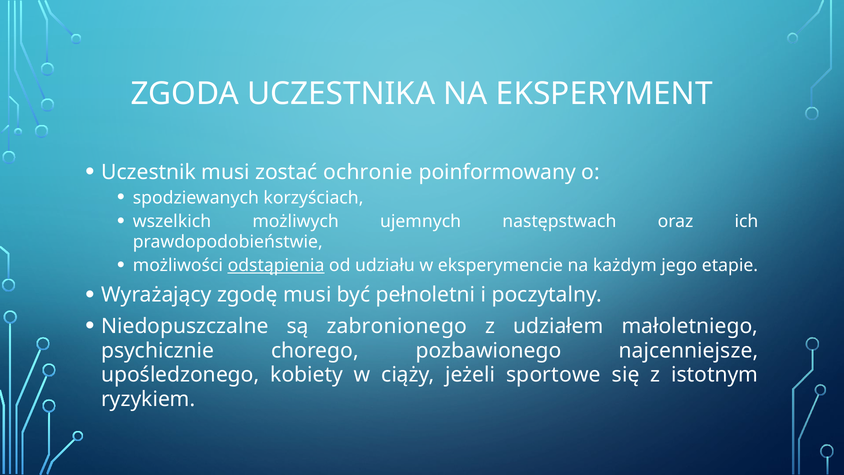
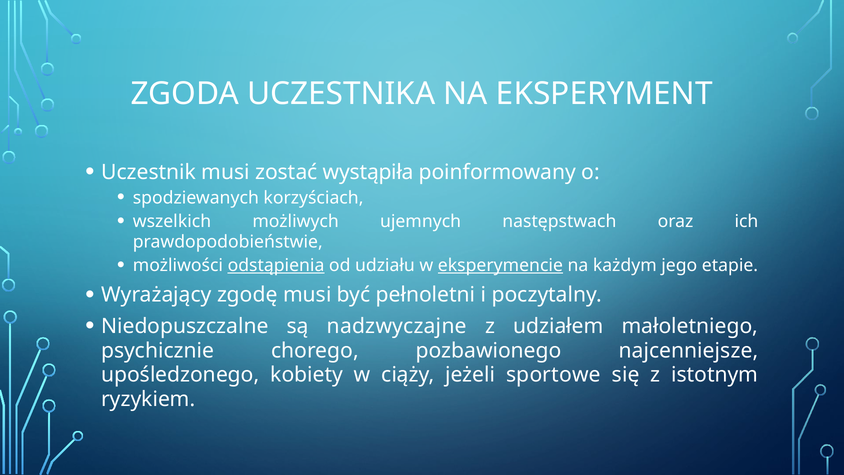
ochronie: ochronie -> wystąpiła (368, 172)
eksperymencie underline: none -> present (500, 265)
zabronionego: zabronionego -> nadzwyczajne (397, 326)
